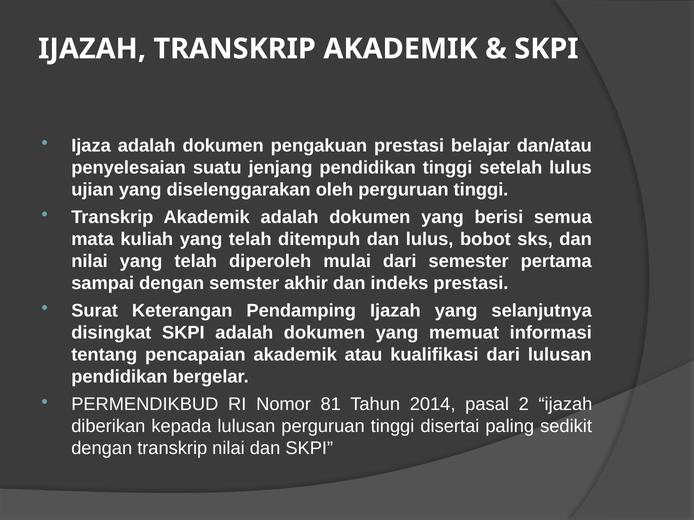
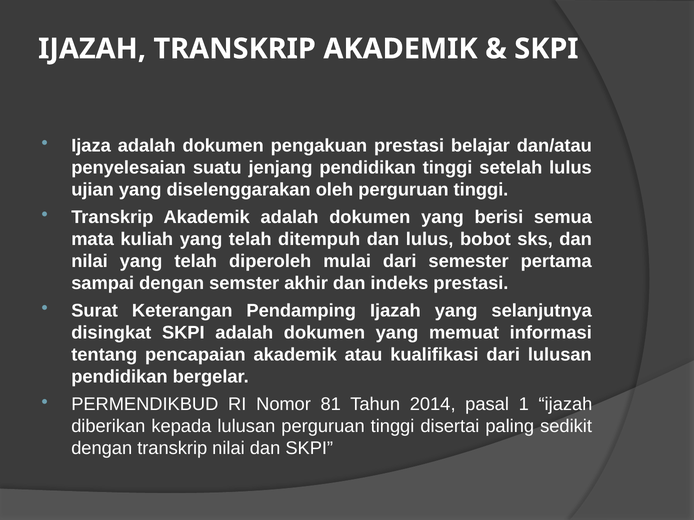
2: 2 -> 1 (524, 405)
